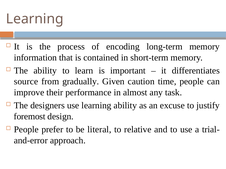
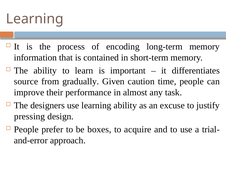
foremost: foremost -> pressing (30, 117)
literal: literal -> boxes (99, 130)
relative: relative -> acquire (138, 130)
